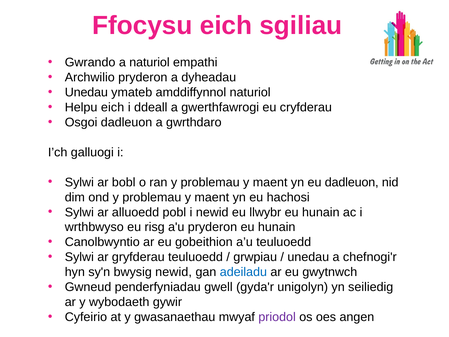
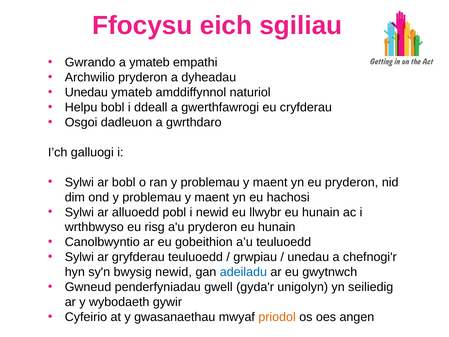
a naturiol: naturiol -> ymateb (149, 62)
Helpu eich: eich -> bobl (113, 107)
eu dadleuon: dadleuon -> pryderon (352, 182)
priodol colour: purple -> orange (277, 317)
